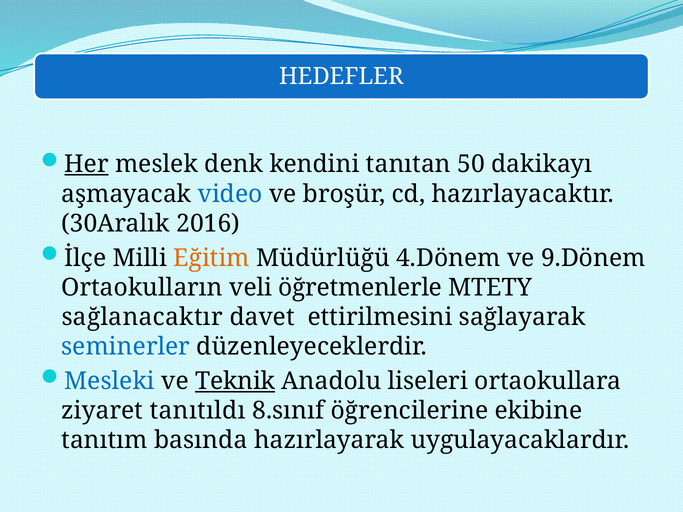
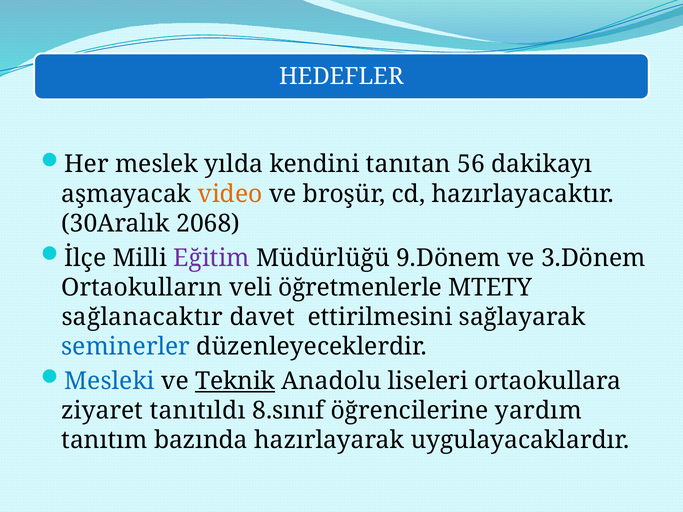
Her underline: present -> none (86, 164)
denk: denk -> yılda (234, 164)
50: 50 -> 56 (471, 164)
video colour: blue -> orange (230, 194)
2016: 2016 -> 2068 (208, 224)
Eğitim colour: orange -> purple (212, 258)
4.Dönem: 4.Dönem -> 9.Dönem (448, 258)
9.Dönem: 9.Dönem -> 3.Dönem (593, 258)
ekibine: ekibine -> yardım (538, 411)
basında: basında -> bazında (201, 440)
